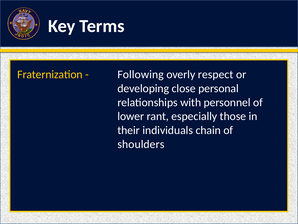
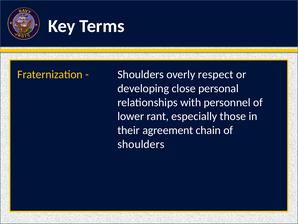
Following: Following -> Shoulders (141, 74)
individuals: individuals -> agreement (168, 130)
